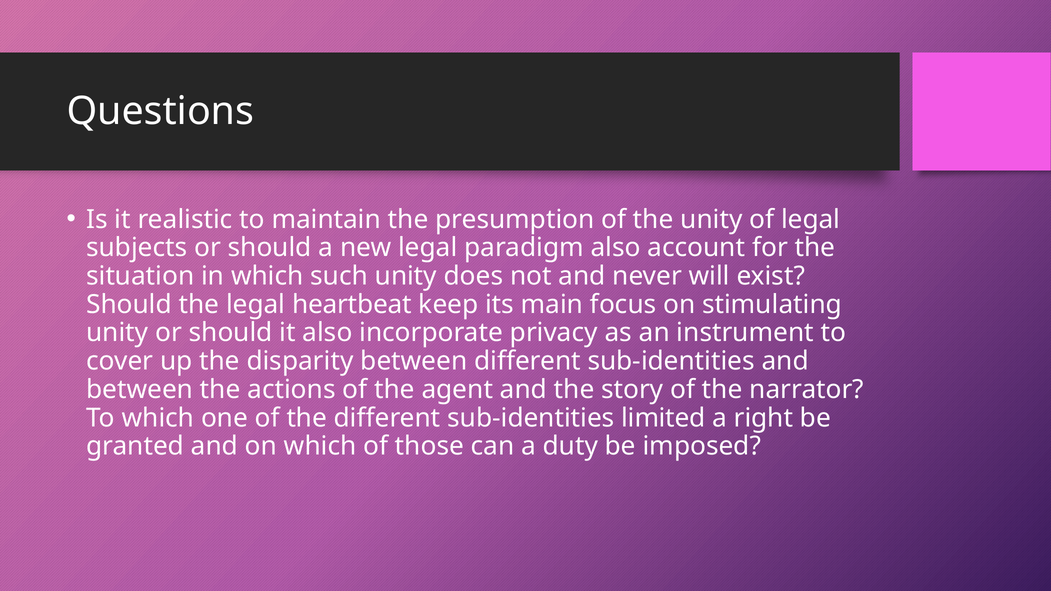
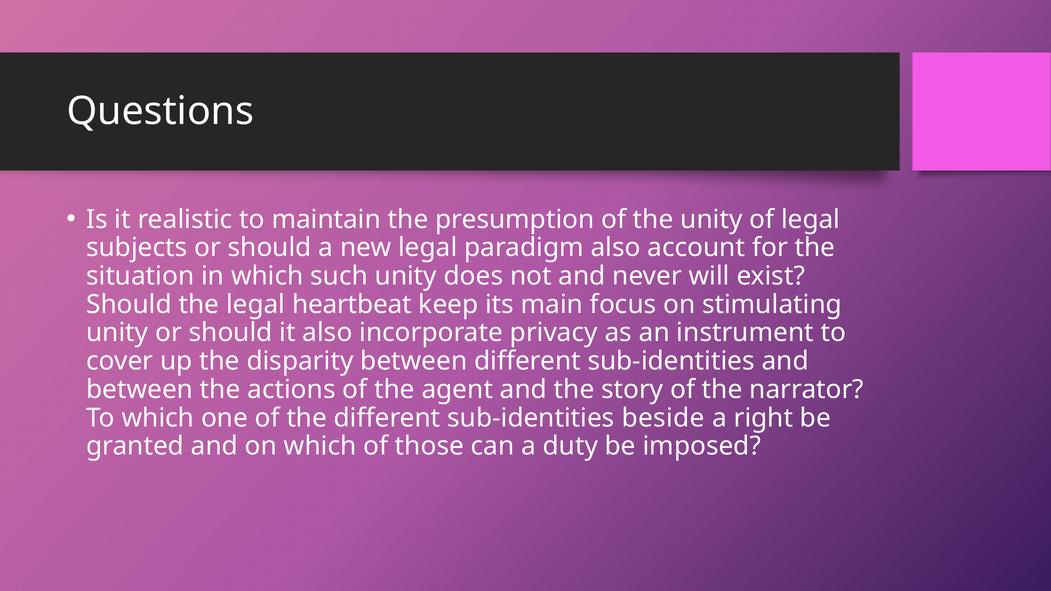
limited: limited -> beside (663, 418)
